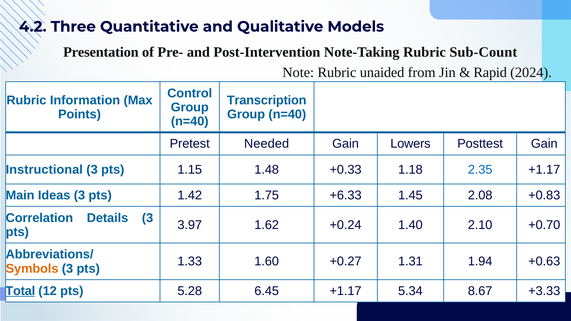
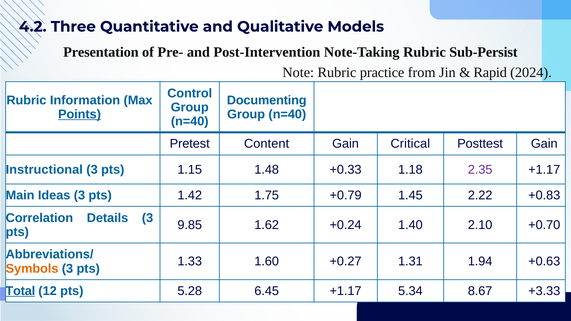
Sub-Count: Sub-Count -> Sub-Persist (483, 52)
unaided: unaided -> practice (382, 73)
Transcription: Transcription -> Documenting (267, 100)
Points underline: none -> present (80, 114)
Needed: Needed -> Content (267, 144)
Lowers: Lowers -> Critical (410, 144)
2.35 colour: blue -> purple (480, 170)
+6.33: +6.33 -> +0.79 (346, 196)
2.08: 2.08 -> 2.22 (480, 196)
3.97: 3.97 -> 9.85 (190, 225)
